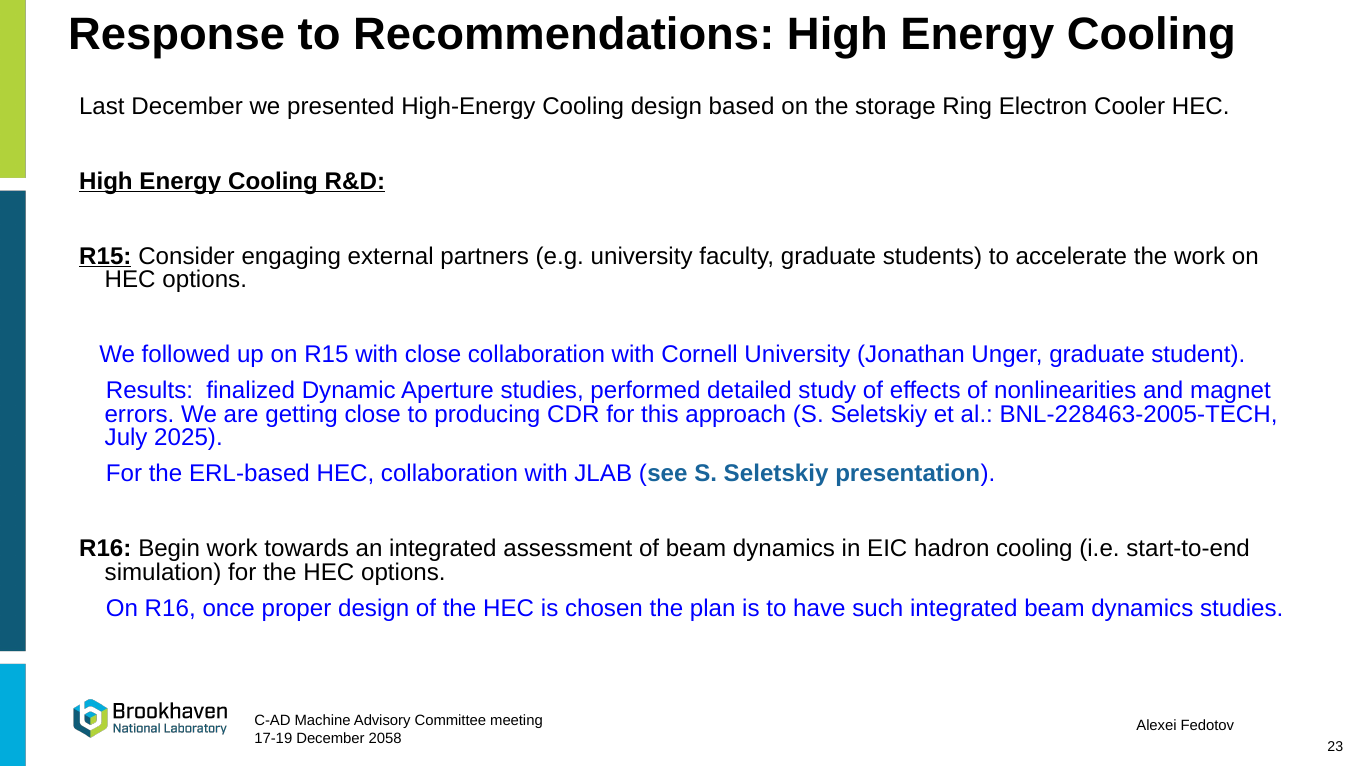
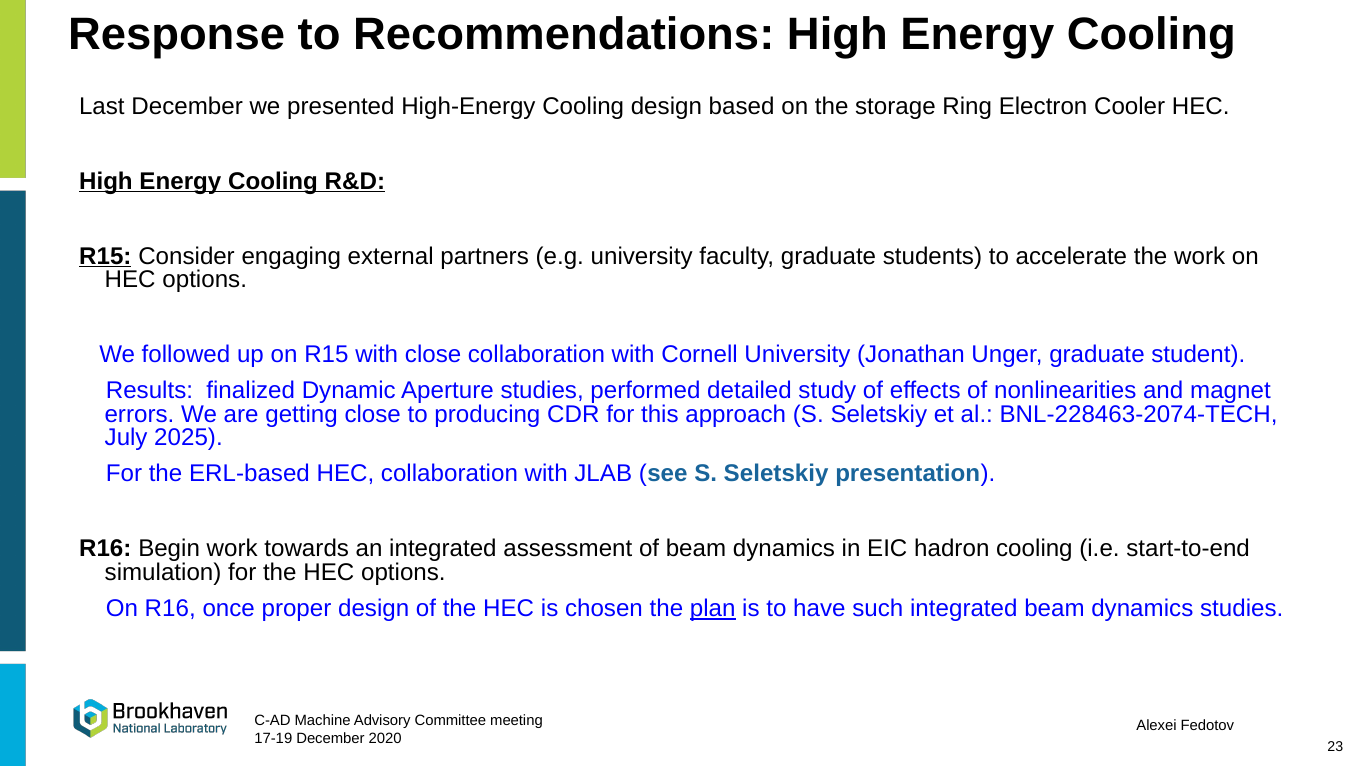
BNL-228463-2005-TECH: BNL-228463-2005-TECH -> BNL-228463-2074-TECH (1139, 414)
plan underline: none -> present (713, 609)
2058: 2058 -> 2020 (385, 738)
